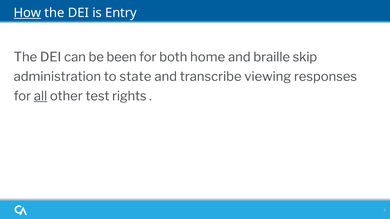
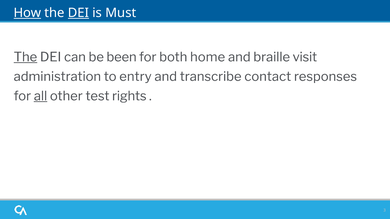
DEI underline: none -> present (78, 13)
Entry: Entry -> Must (121, 13)
The underline: none -> present (25, 57)
skip: skip -> visit (305, 57)
state: state -> entry (135, 77)
viewing: viewing -> contact (268, 77)
